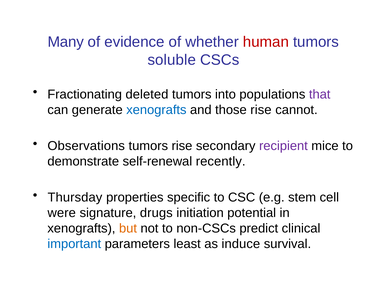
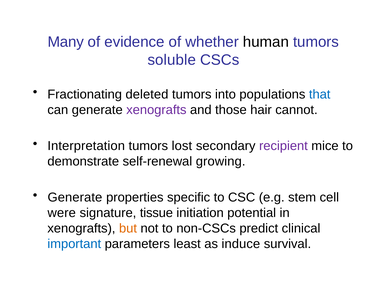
human colour: red -> black (266, 42)
that colour: purple -> blue (320, 94)
xenografts colour: blue -> purple (156, 110)
those rise: rise -> hair (261, 110)
Observations: Observations -> Interpretation (86, 146)
tumors rise: rise -> lost (182, 146)
recently: recently -> growing (221, 161)
Thursday: Thursday -> Generate (75, 198)
drugs: drugs -> tissue (156, 213)
